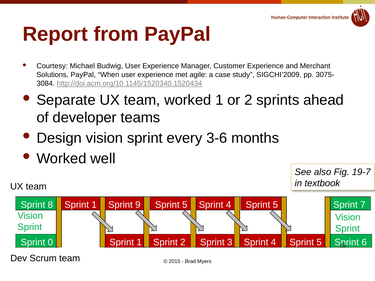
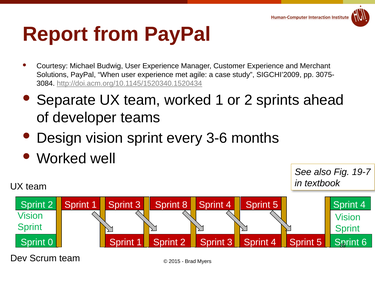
8: 8 -> 2 (50, 205)
1 Sprint 9: 9 -> 3 (138, 205)
5: 5 -> 8 (185, 205)
5 Sprint 7: 7 -> 4 (363, 205)
